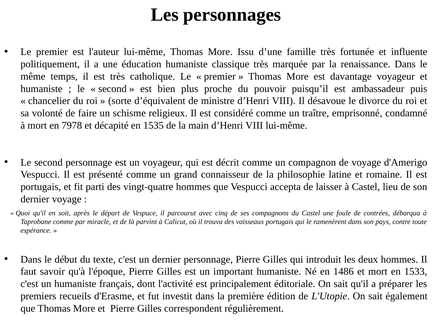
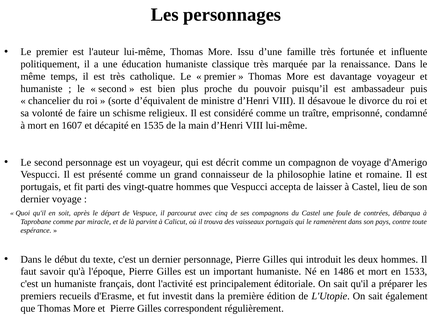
7978: 7978 -> 1607 (72, 125)
